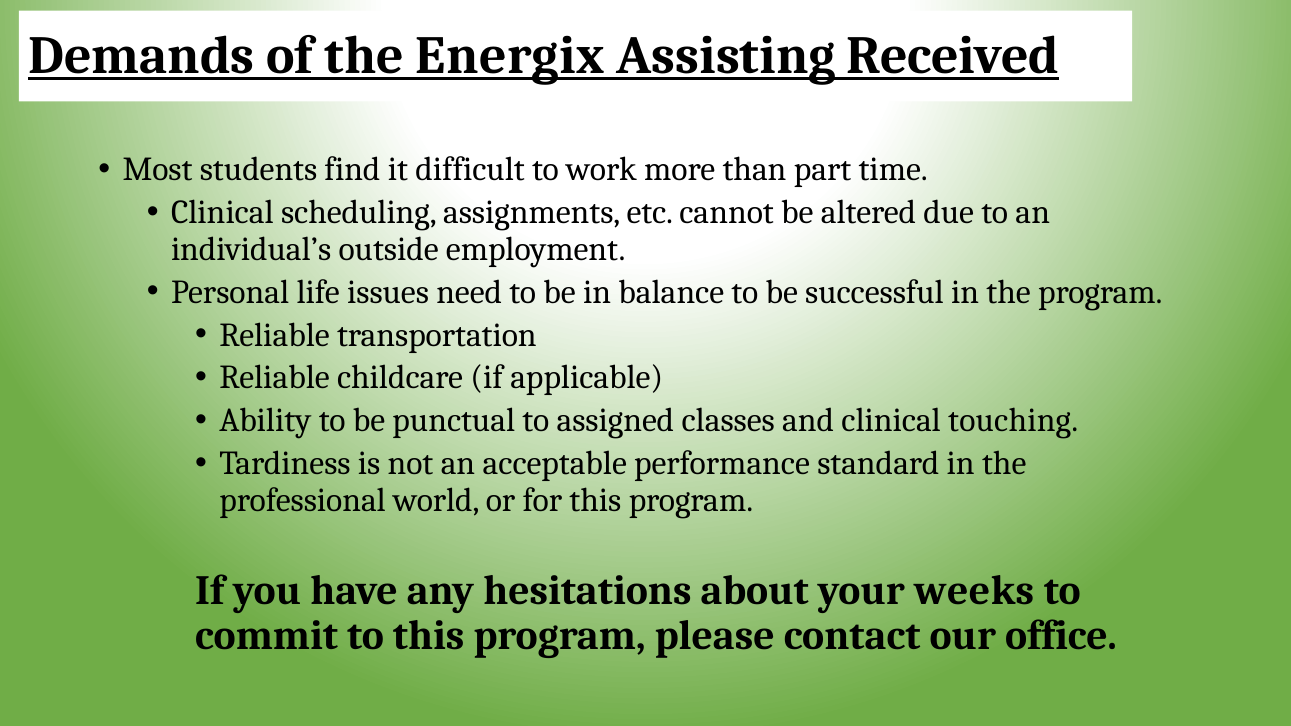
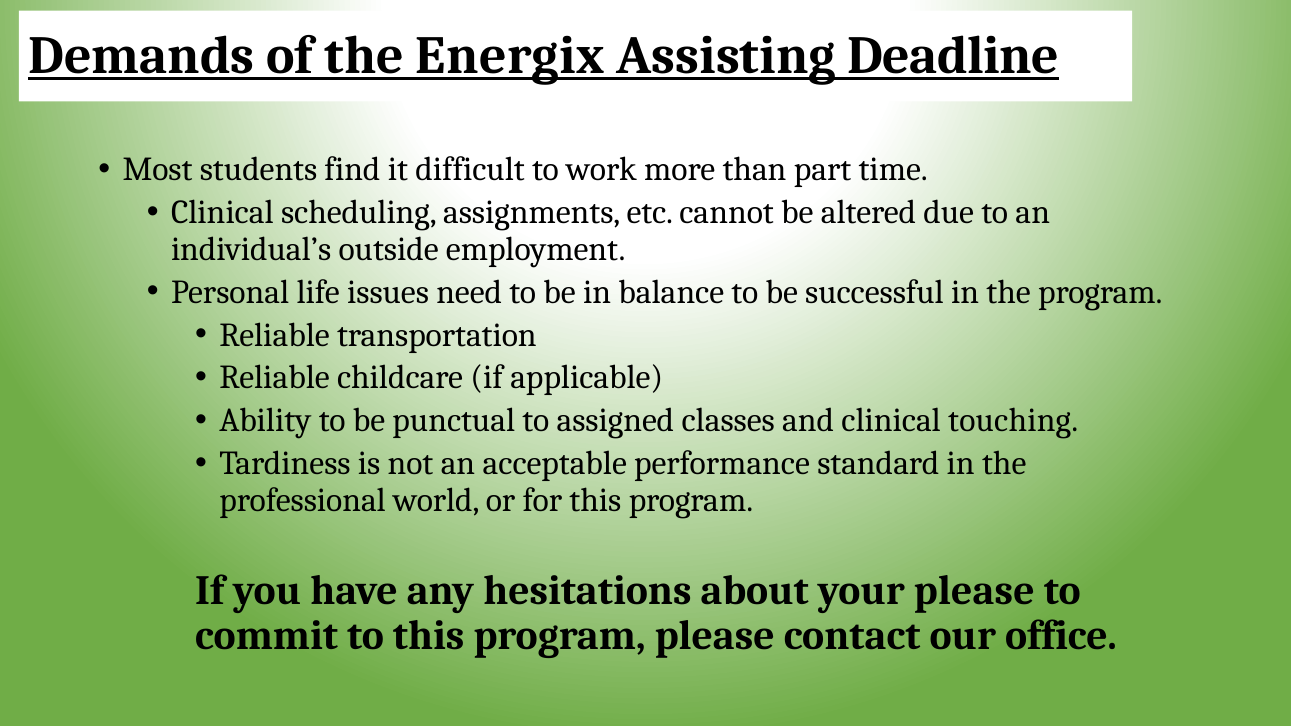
Received: Received -> Deadline (953, 56)
your weeks: weeks -> please (974, 591)
